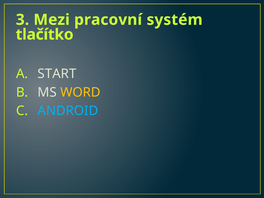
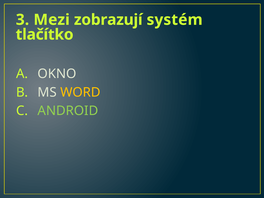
pracovní: pracovní -> zobrazují (108, 20)
START: START -> OKNO (57, 74)
ANDROID colour: light blue -> light green (68, 111)
